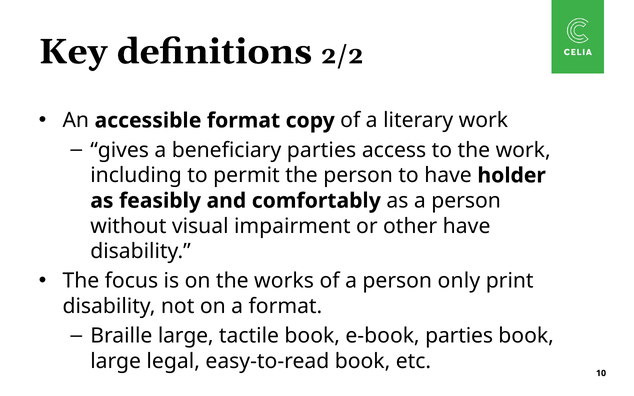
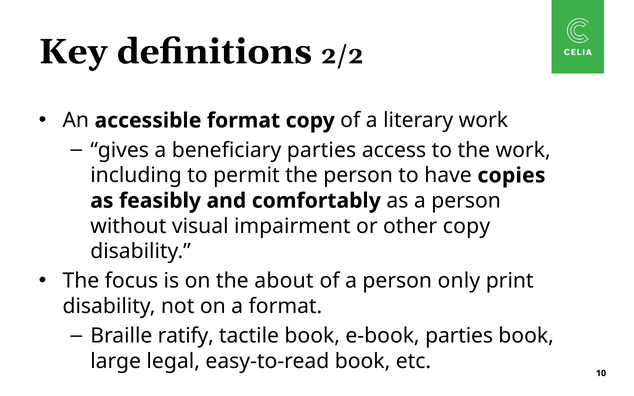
holder: holder -> copies (511, 176)
other have: have -> copy (467, 226)
works: works -> about (284, 281)
Braille large: large -> ratify (186, 336)
